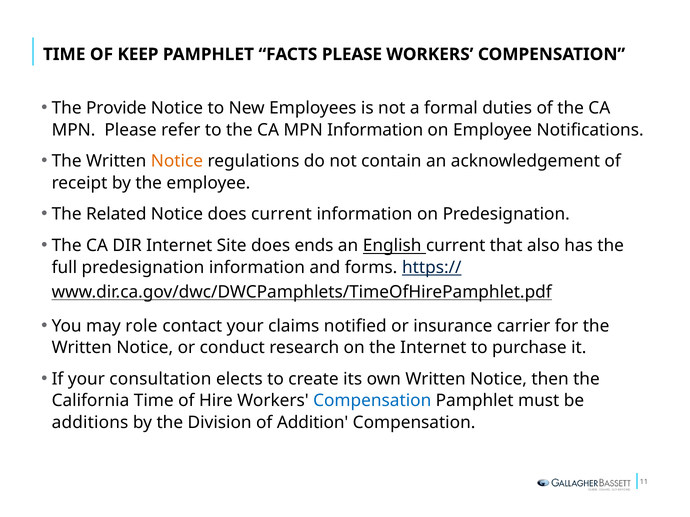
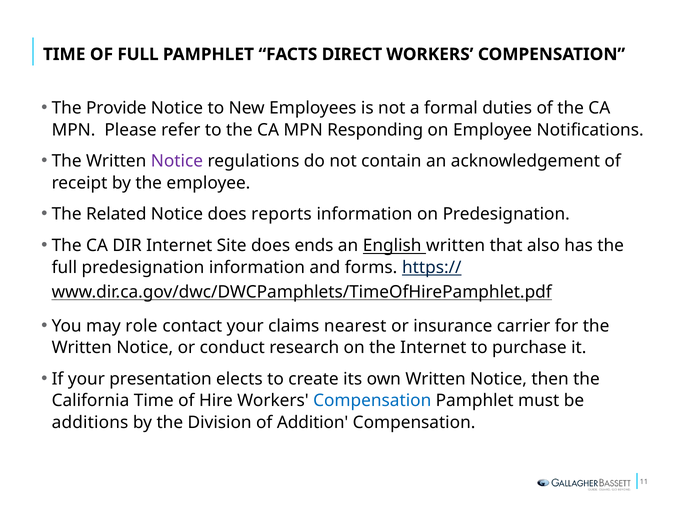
OF KEEP: KEEP -> FULL (138, 54)
FACTS PLEASE: PLEASE -> DIRECT (352, 54)
MPN Information: Information -> Responding (375, 130)
Notice colour: orange -> purple (177, 161)
does current: current -> reports (281, 214)
English current: current -> written (456, 246)
notified: notified -> nearest (355, 326)
consultation: consultation -> presentation (161, 379)
